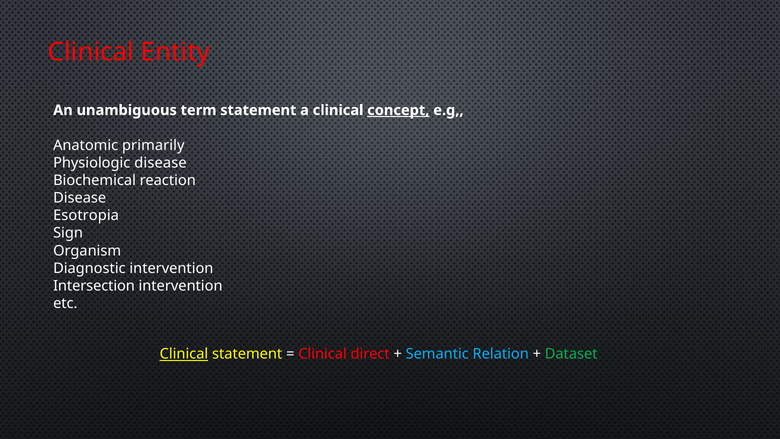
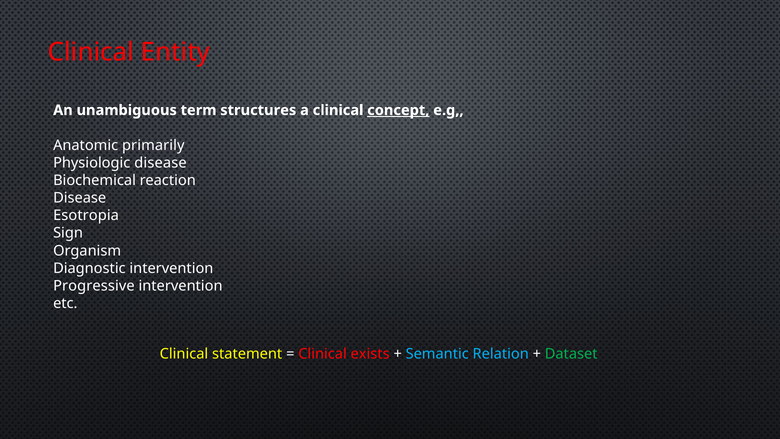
term statement: statement -> structures (258, 110)
Intersection: Intersection -> Progressive (94, 286)
Clinical underline: present -> none (184, 354)
direct: direct -> exists (370, 354)
